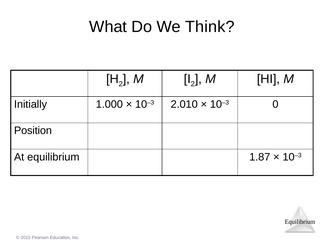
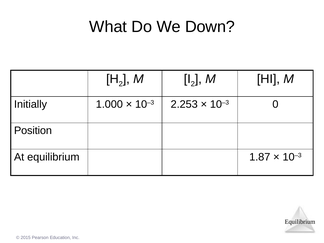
Think: Think -> Down (210, 27)
2.010: 2.010 -> 2.253 (184, 104)
